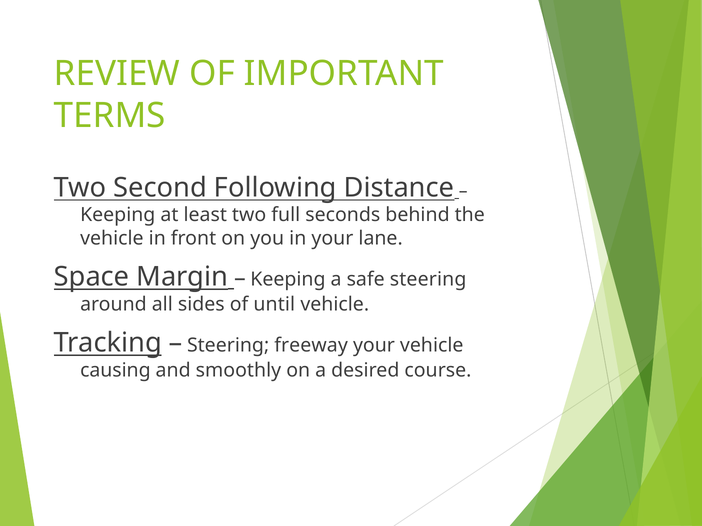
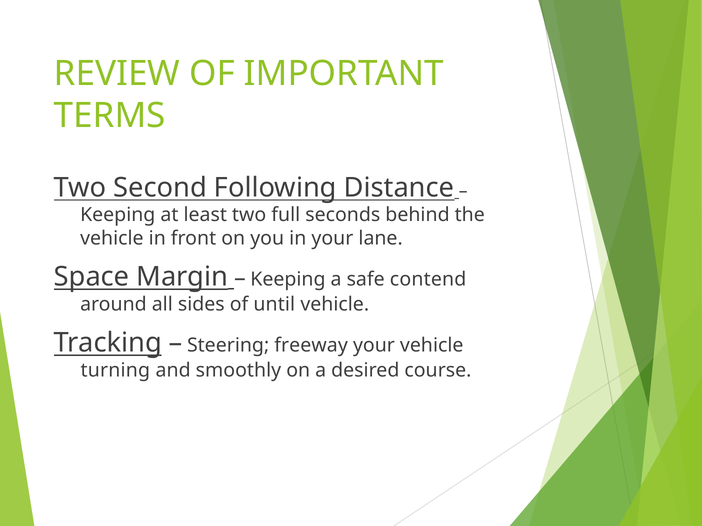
safe steering: steering -> contend (428, 280)
causing: causing -> turning (115, 371)
